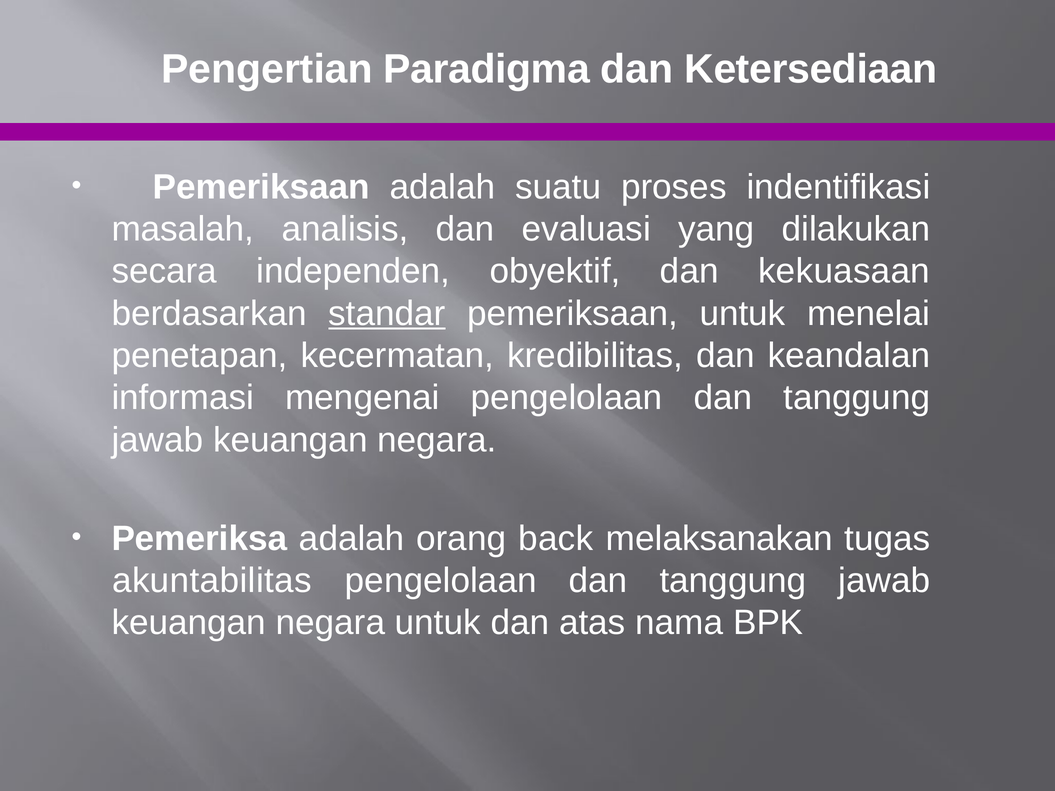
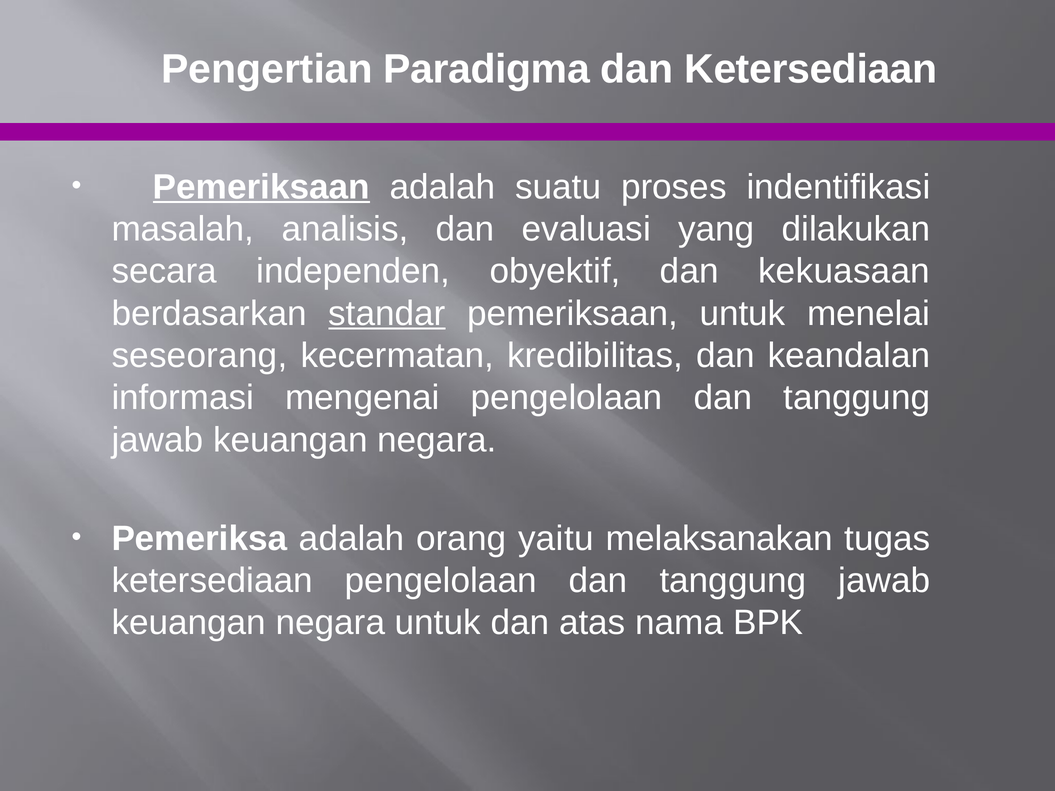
Pemeriksaan underline: none -> present (261, 187)
penetapan: penetapan -> seseorang (199, 356)
back: back -> yaitu (556, 539)
akuntabilitas: akuntabilitas -> ketersediaan (212, 581)
